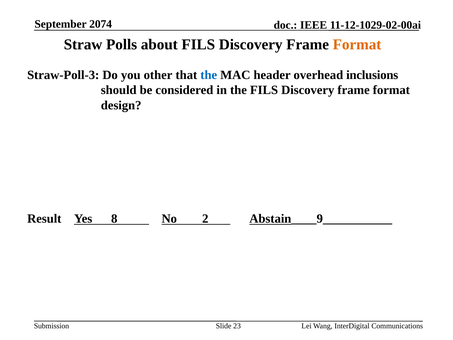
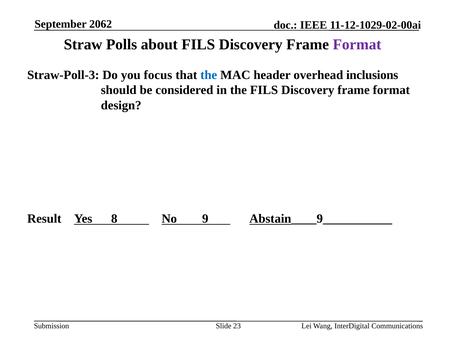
2074: 2074 -> 2062 (101, 24)
Format colour: orange -> purple (357, 44)
other: other -> focus (158, 75)
2: 2 -> 9 (205, 219)
